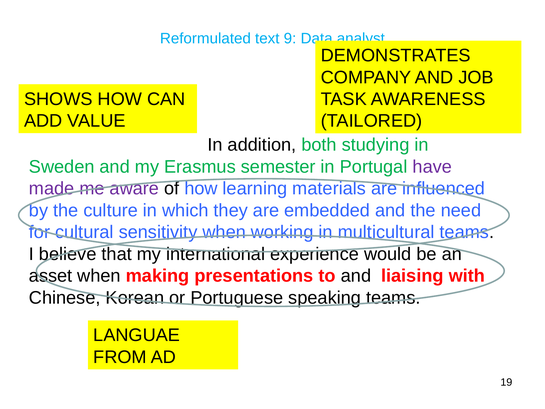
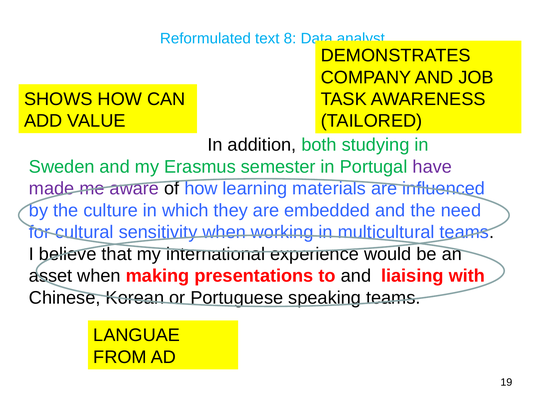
9: 9 -> 8 (290, 38)
